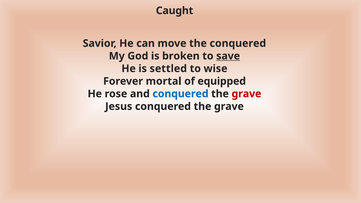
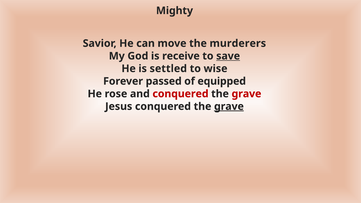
Caught: Caught -> Mighty (174, 11)
the conquered: conquered -> murderers (238, 43)
broken: broken -> receive (181, 56)
mortal: mortal -> passed (164, 81)
conquered colour: blue -> red (180, 94)
grave underline: none -> present (229, 106)
